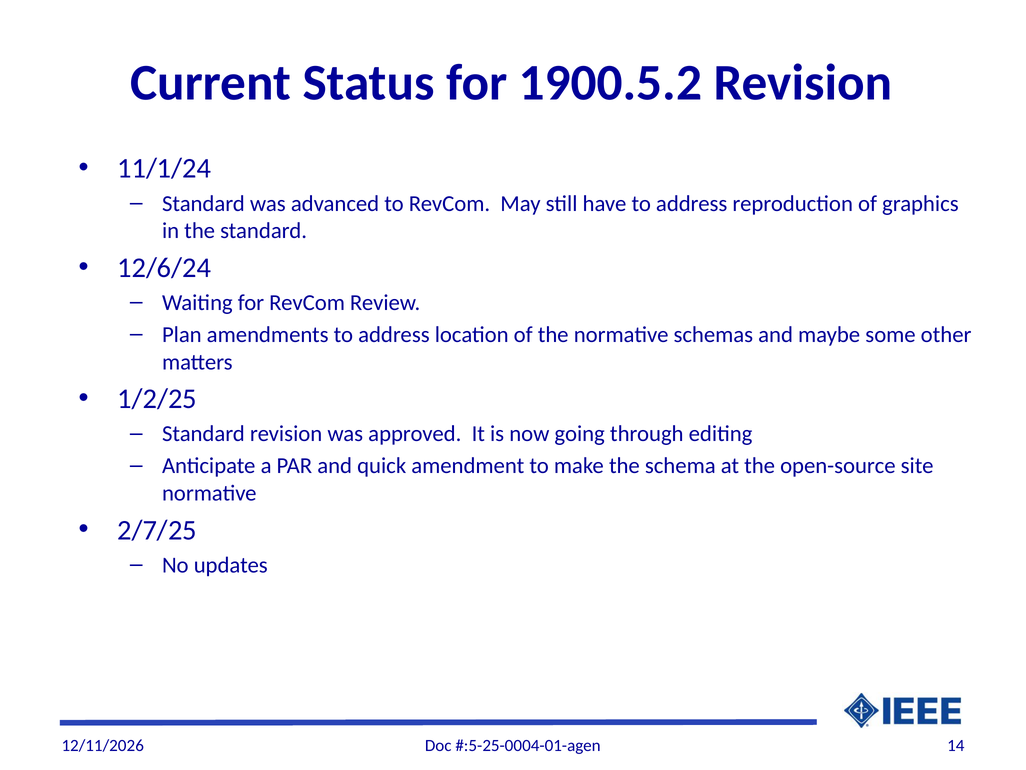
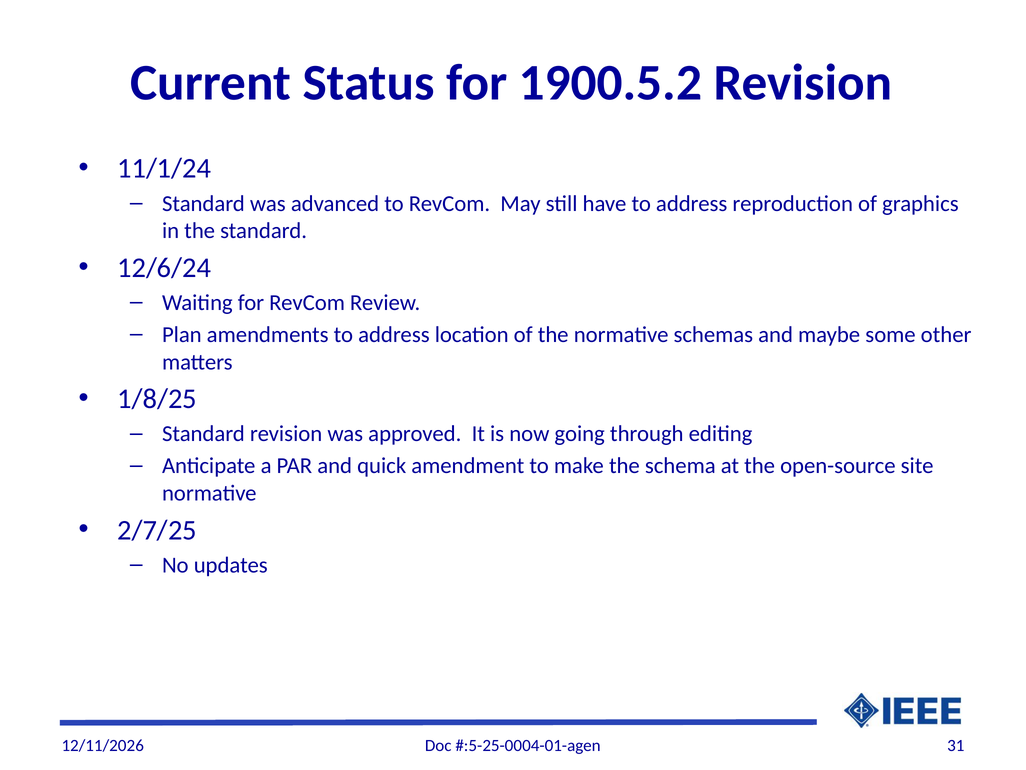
1/2/25: 1/2/25 -> 1/8/25 (157, 399)
14: 14 -> 31 (956, 745)
